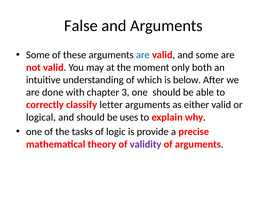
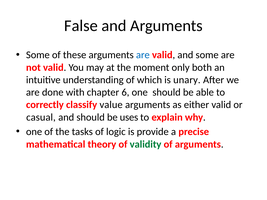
below: below -> unary (187, 80)
3: 3 -> 6 (125, 92)
letter: letter -> value (111, 105)
logical: logical -> casual (41, 117)
validity colour: purple -> green (146, 144)
